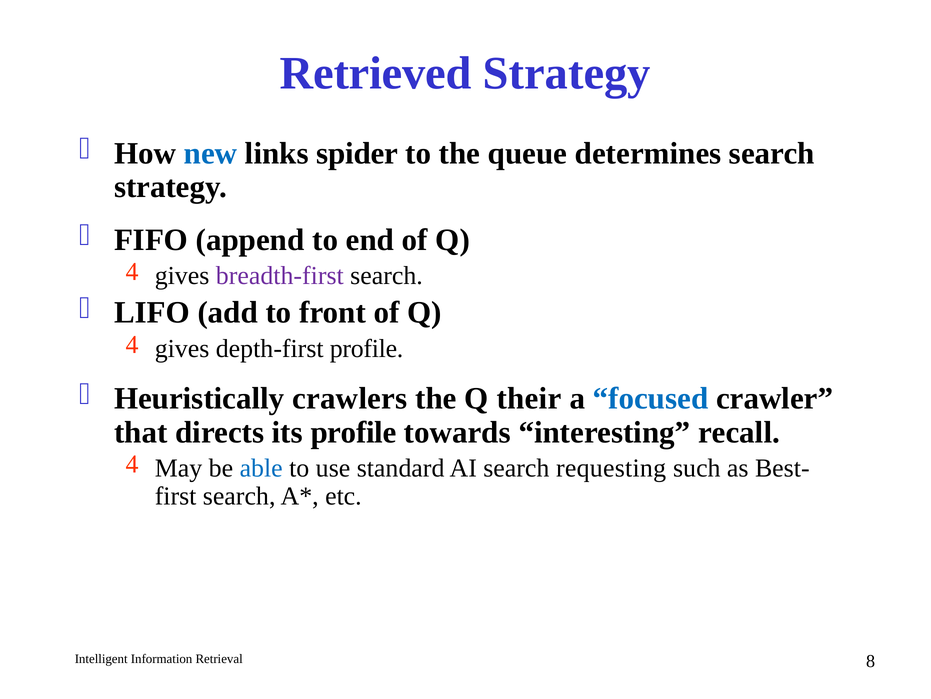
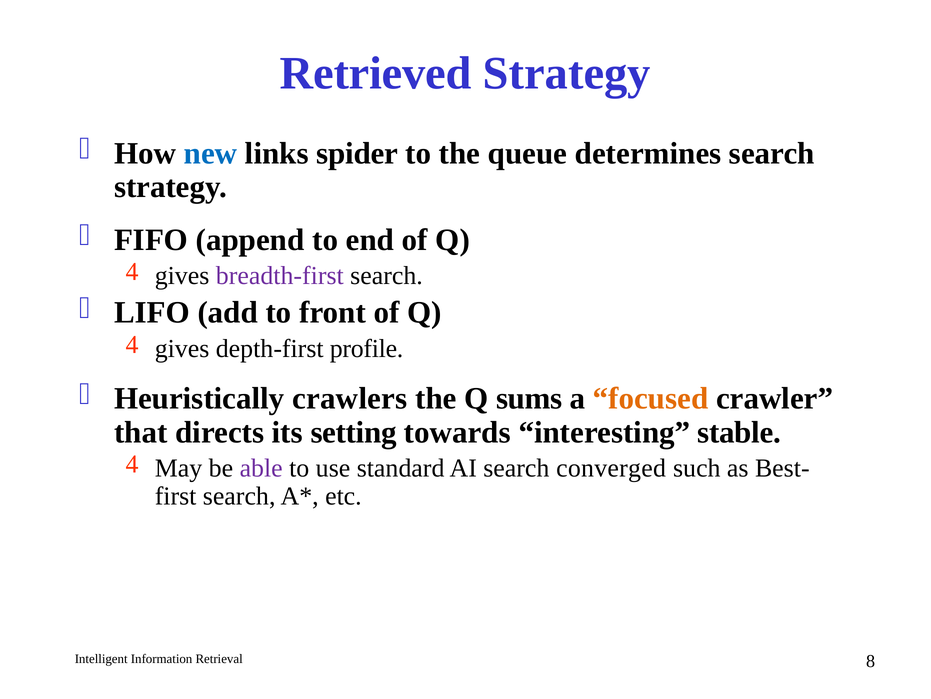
their: their -> sums (529, 398)
focused colour: blue -> orange (651, 398)
its profile: profile -> setting (354, 432)
recall: recall -> stable (739, 432)
able colour: blue -> purple (261, 468)
requesting: requesting -> converged (611, 468)
